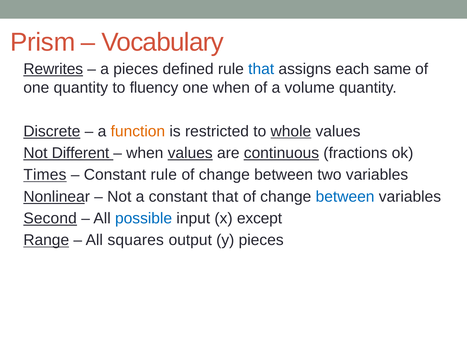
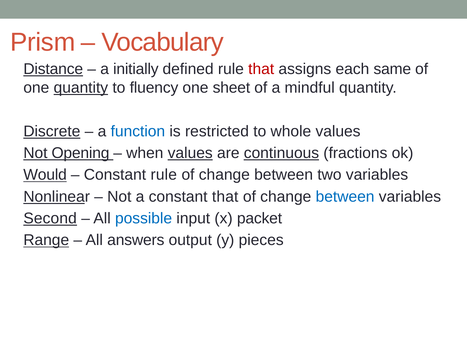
Rewrites: Rewrites -> Distance (53, 69)
a pieces: pieces -> initially (136, 69)
that colour: blue -> red (261, 69)
quantity underline: none -> present (81, 88)
one when: when -> sheet (231, 88)
volume: volume -> mindful (310, 88)
function colour: orange -> blue (138, 131)
whole underline: present -> none (291, 131)
Different: Different -> Opening (80, 153)
Times: Times -> Would (45, 175)
except: except -> packet (260, 219)
squares: squares -> answers (136, 240)
